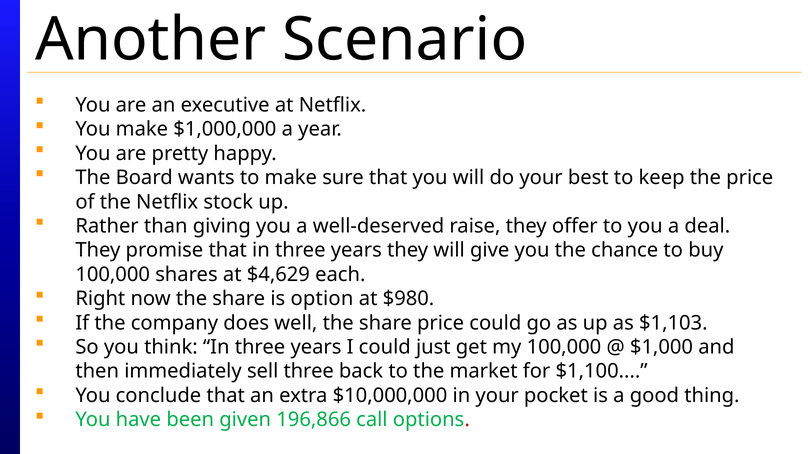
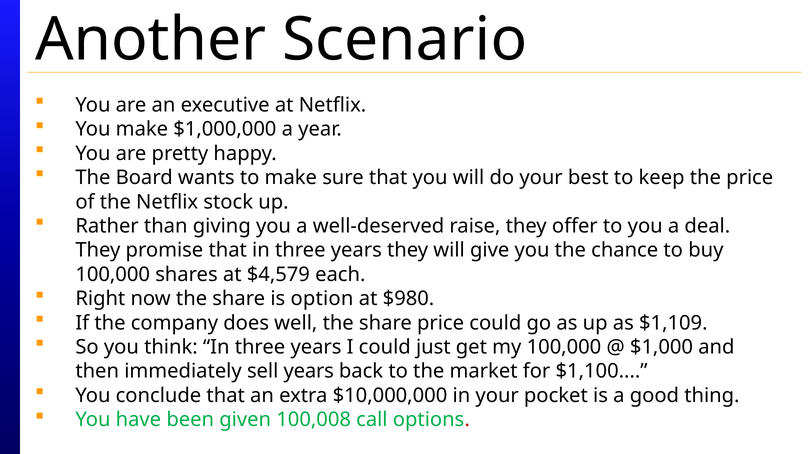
$4,629: $4,629 -> $4,579 (278, 275)
$1,103: $1,103 -> $1,109 (673, 323)
sell three: three -> years (309, 372)
196,866: 196,866 -> 100,008 (314, 420)
